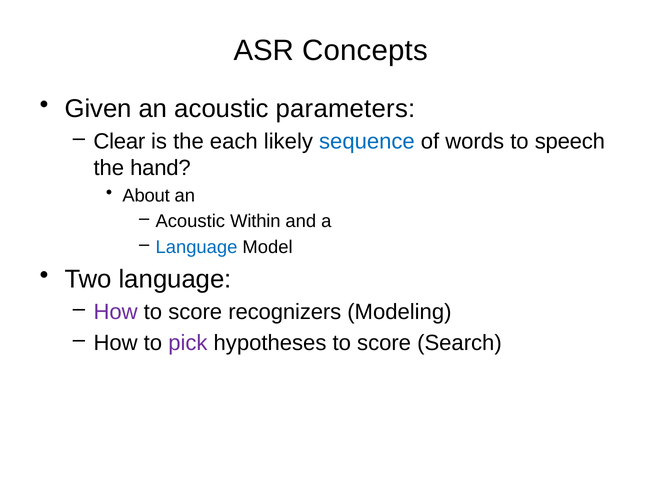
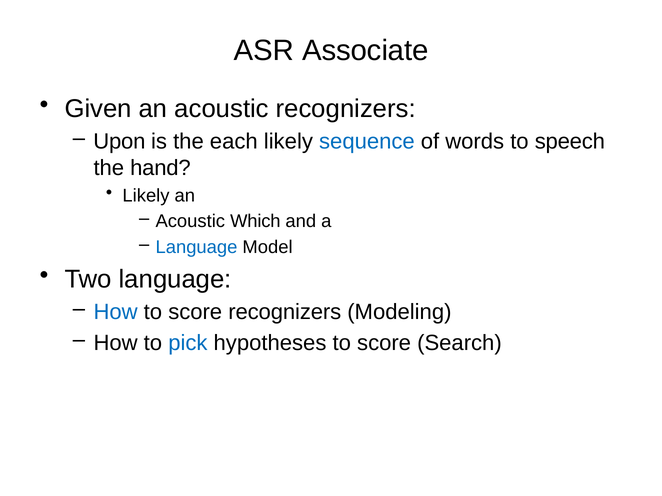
Concepts: Concepts -> Associate (365, 51)
acoustic parameters: parameters -> recognizers (346, 109)
Clear: Clear -> Upon (119, 142)
About: About -> Likely (146, 196)
Within: Within -> Which (255, 222)
How colour: purple -> blue (116, 312)
pick colour: purple -> blue (188, 343)
